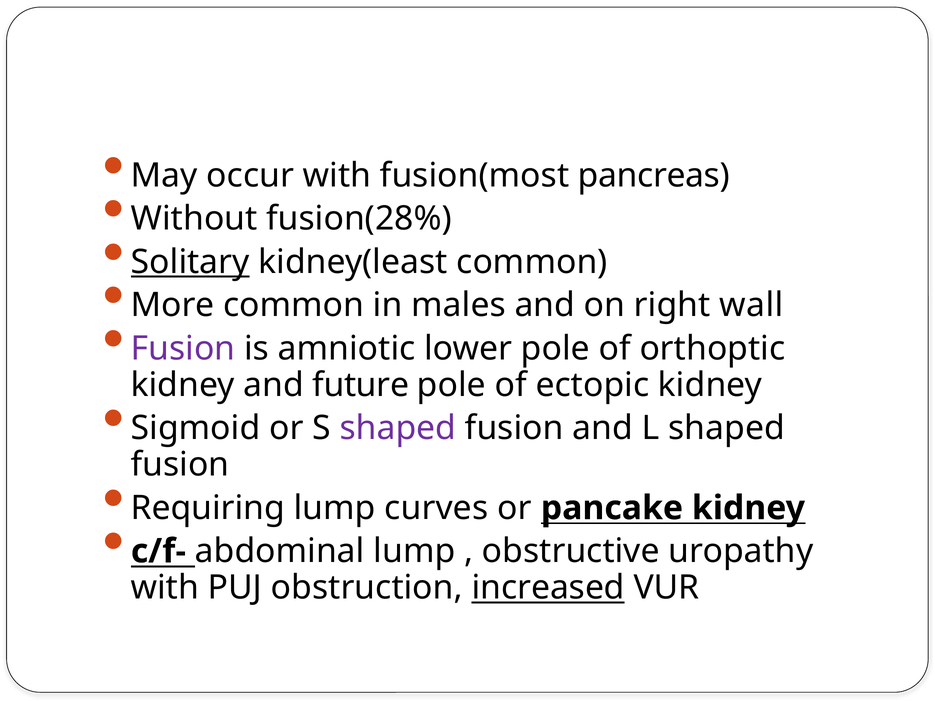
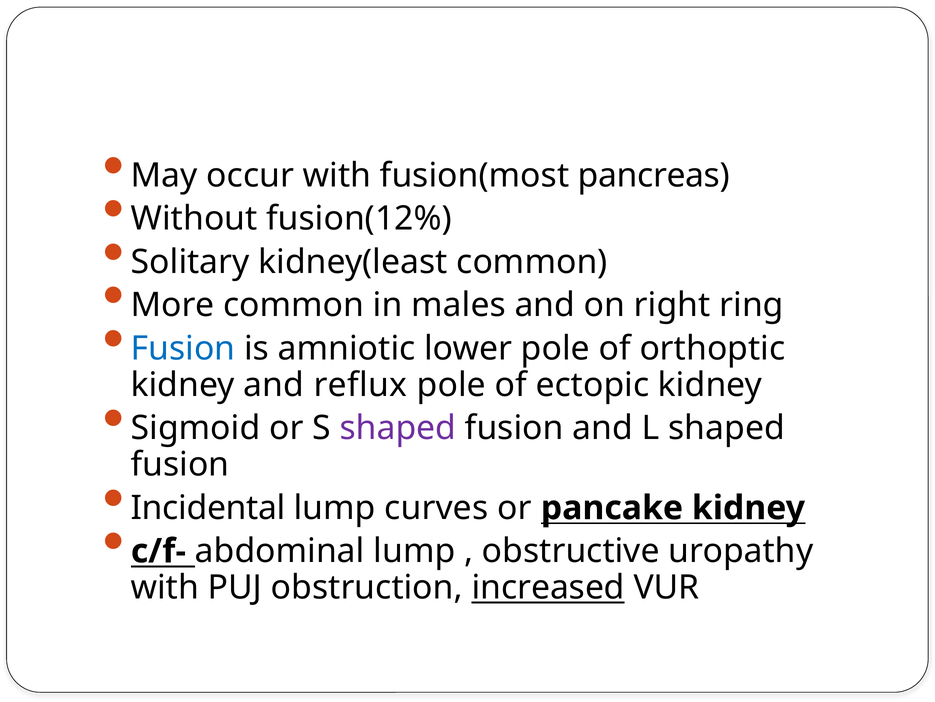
fusion(28%: fusion(28% -> fusion(12% (359, 218)
Solitary underline: present -> none (190, 262)
wall: wall -> ring (751, 305)
Fusion colour: purple -> blue (183, 348)
future: future -> reflux (360, 385)
Requiring: Requiring -> Incidental (208, 507)
